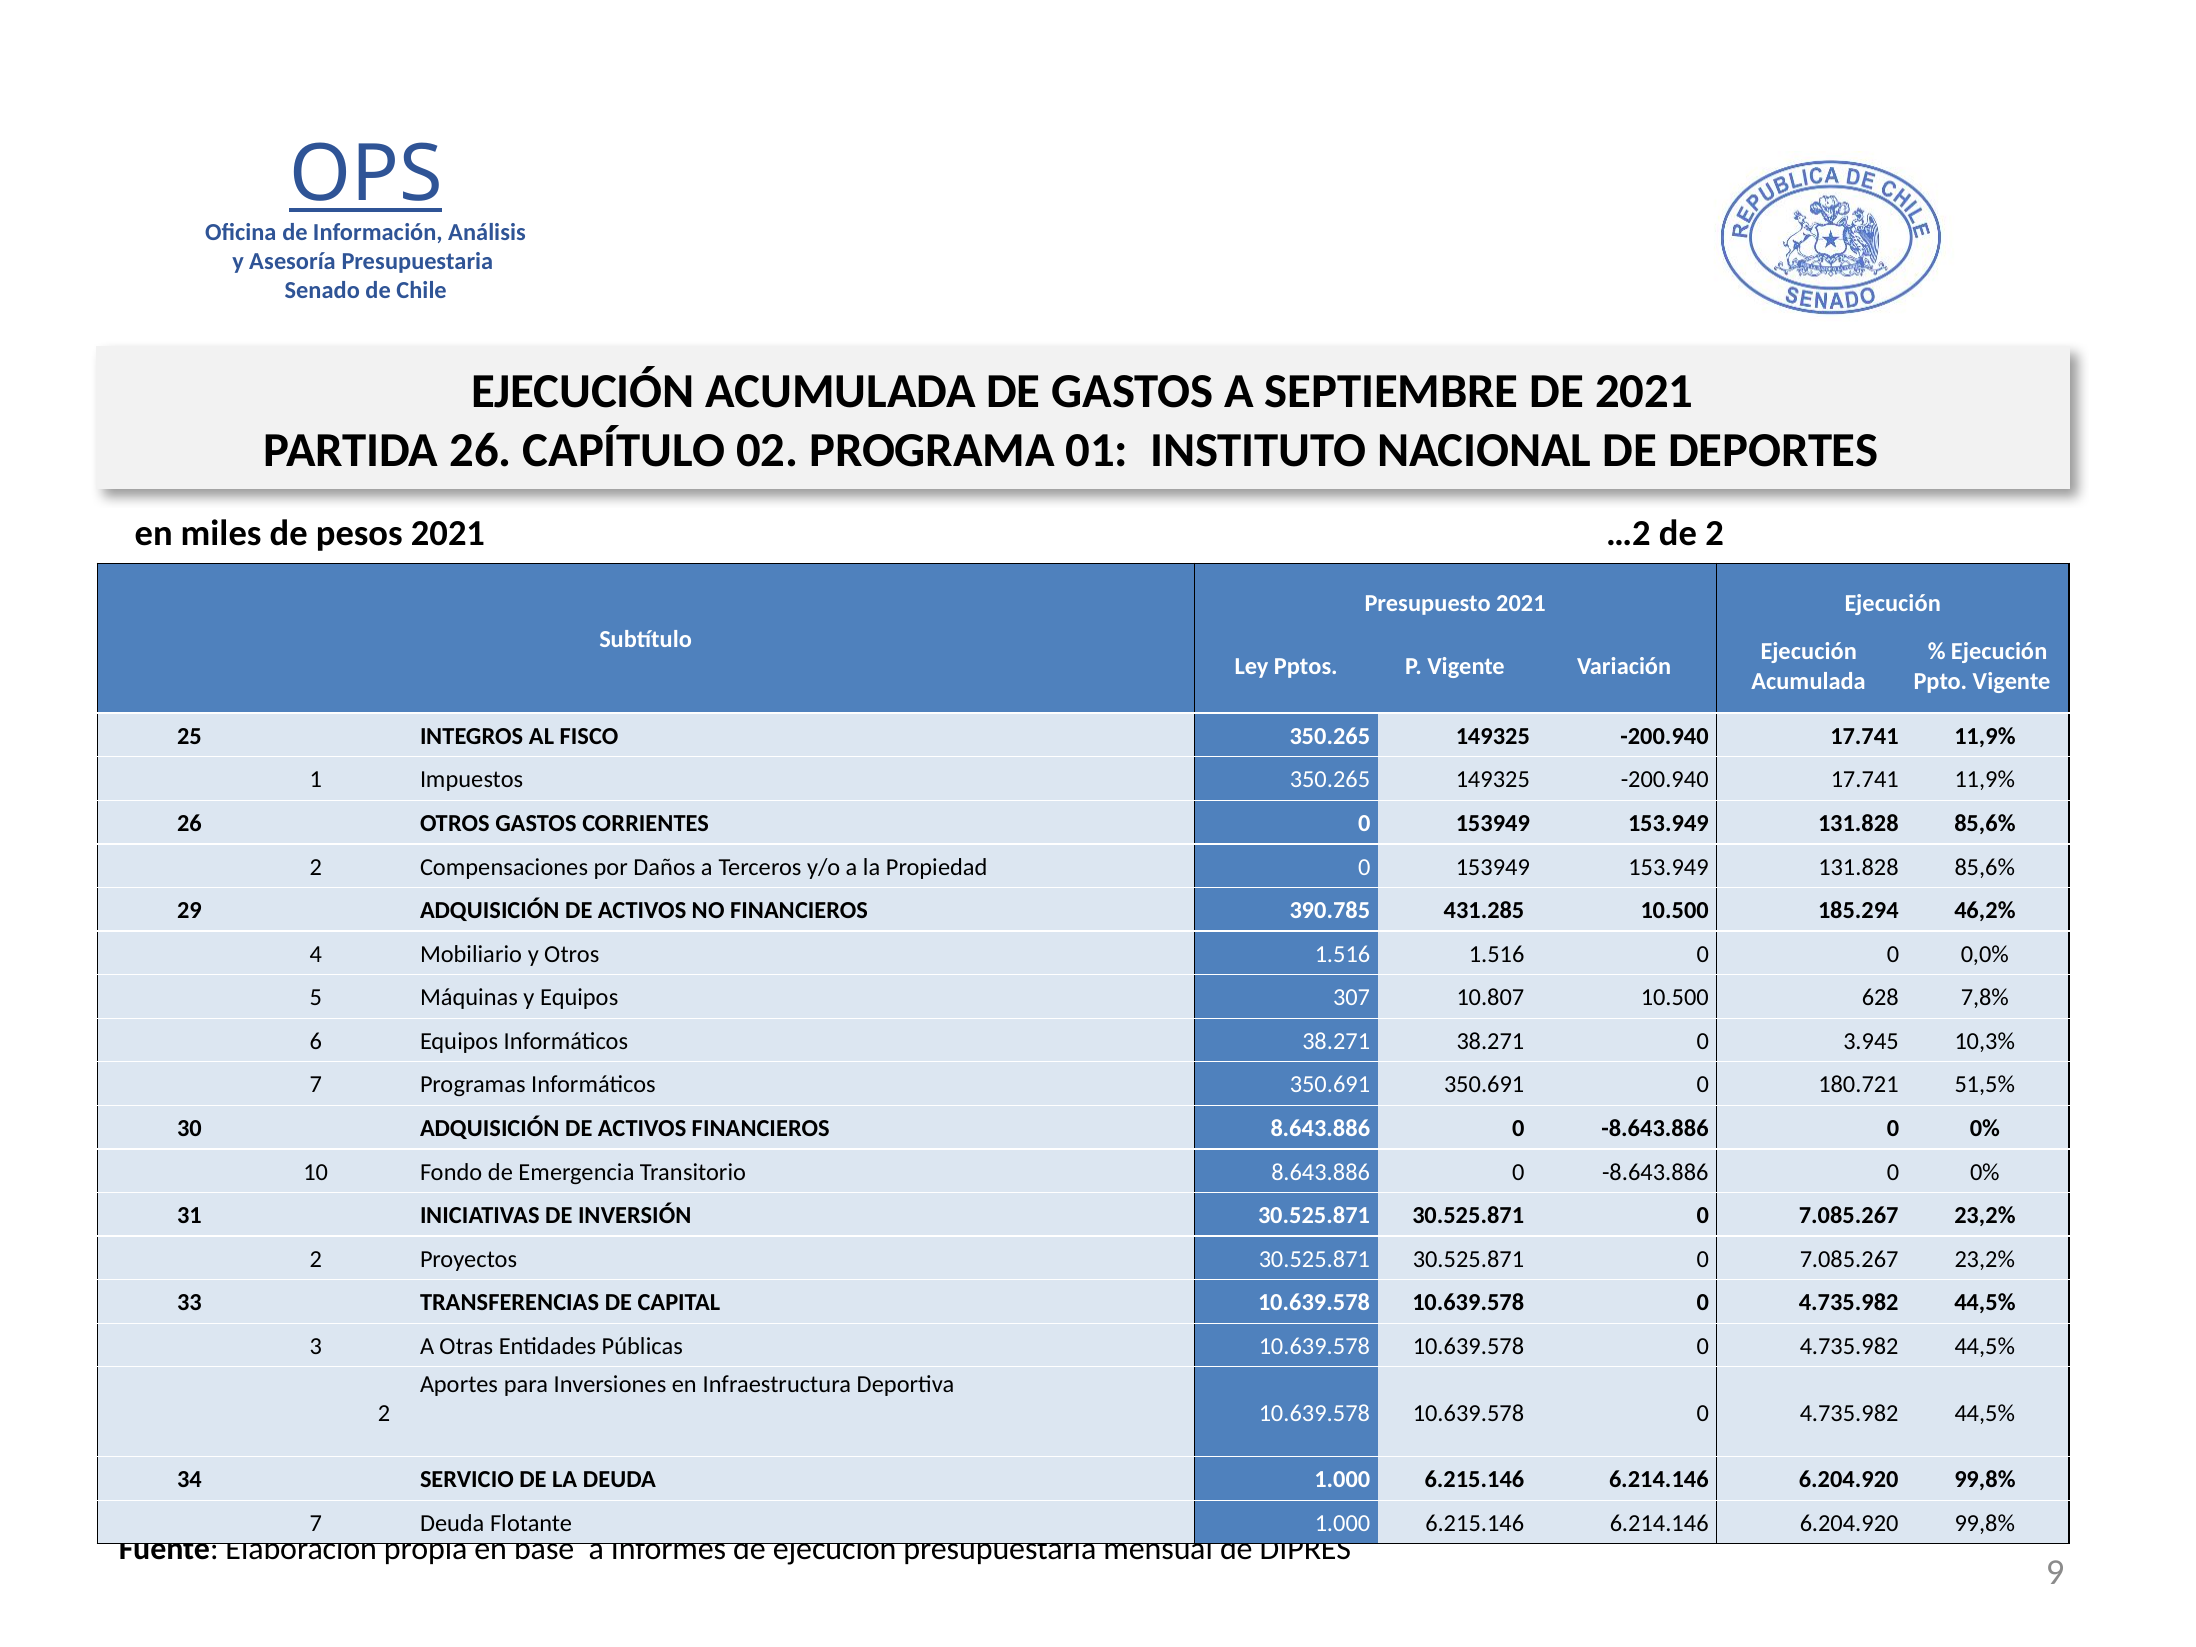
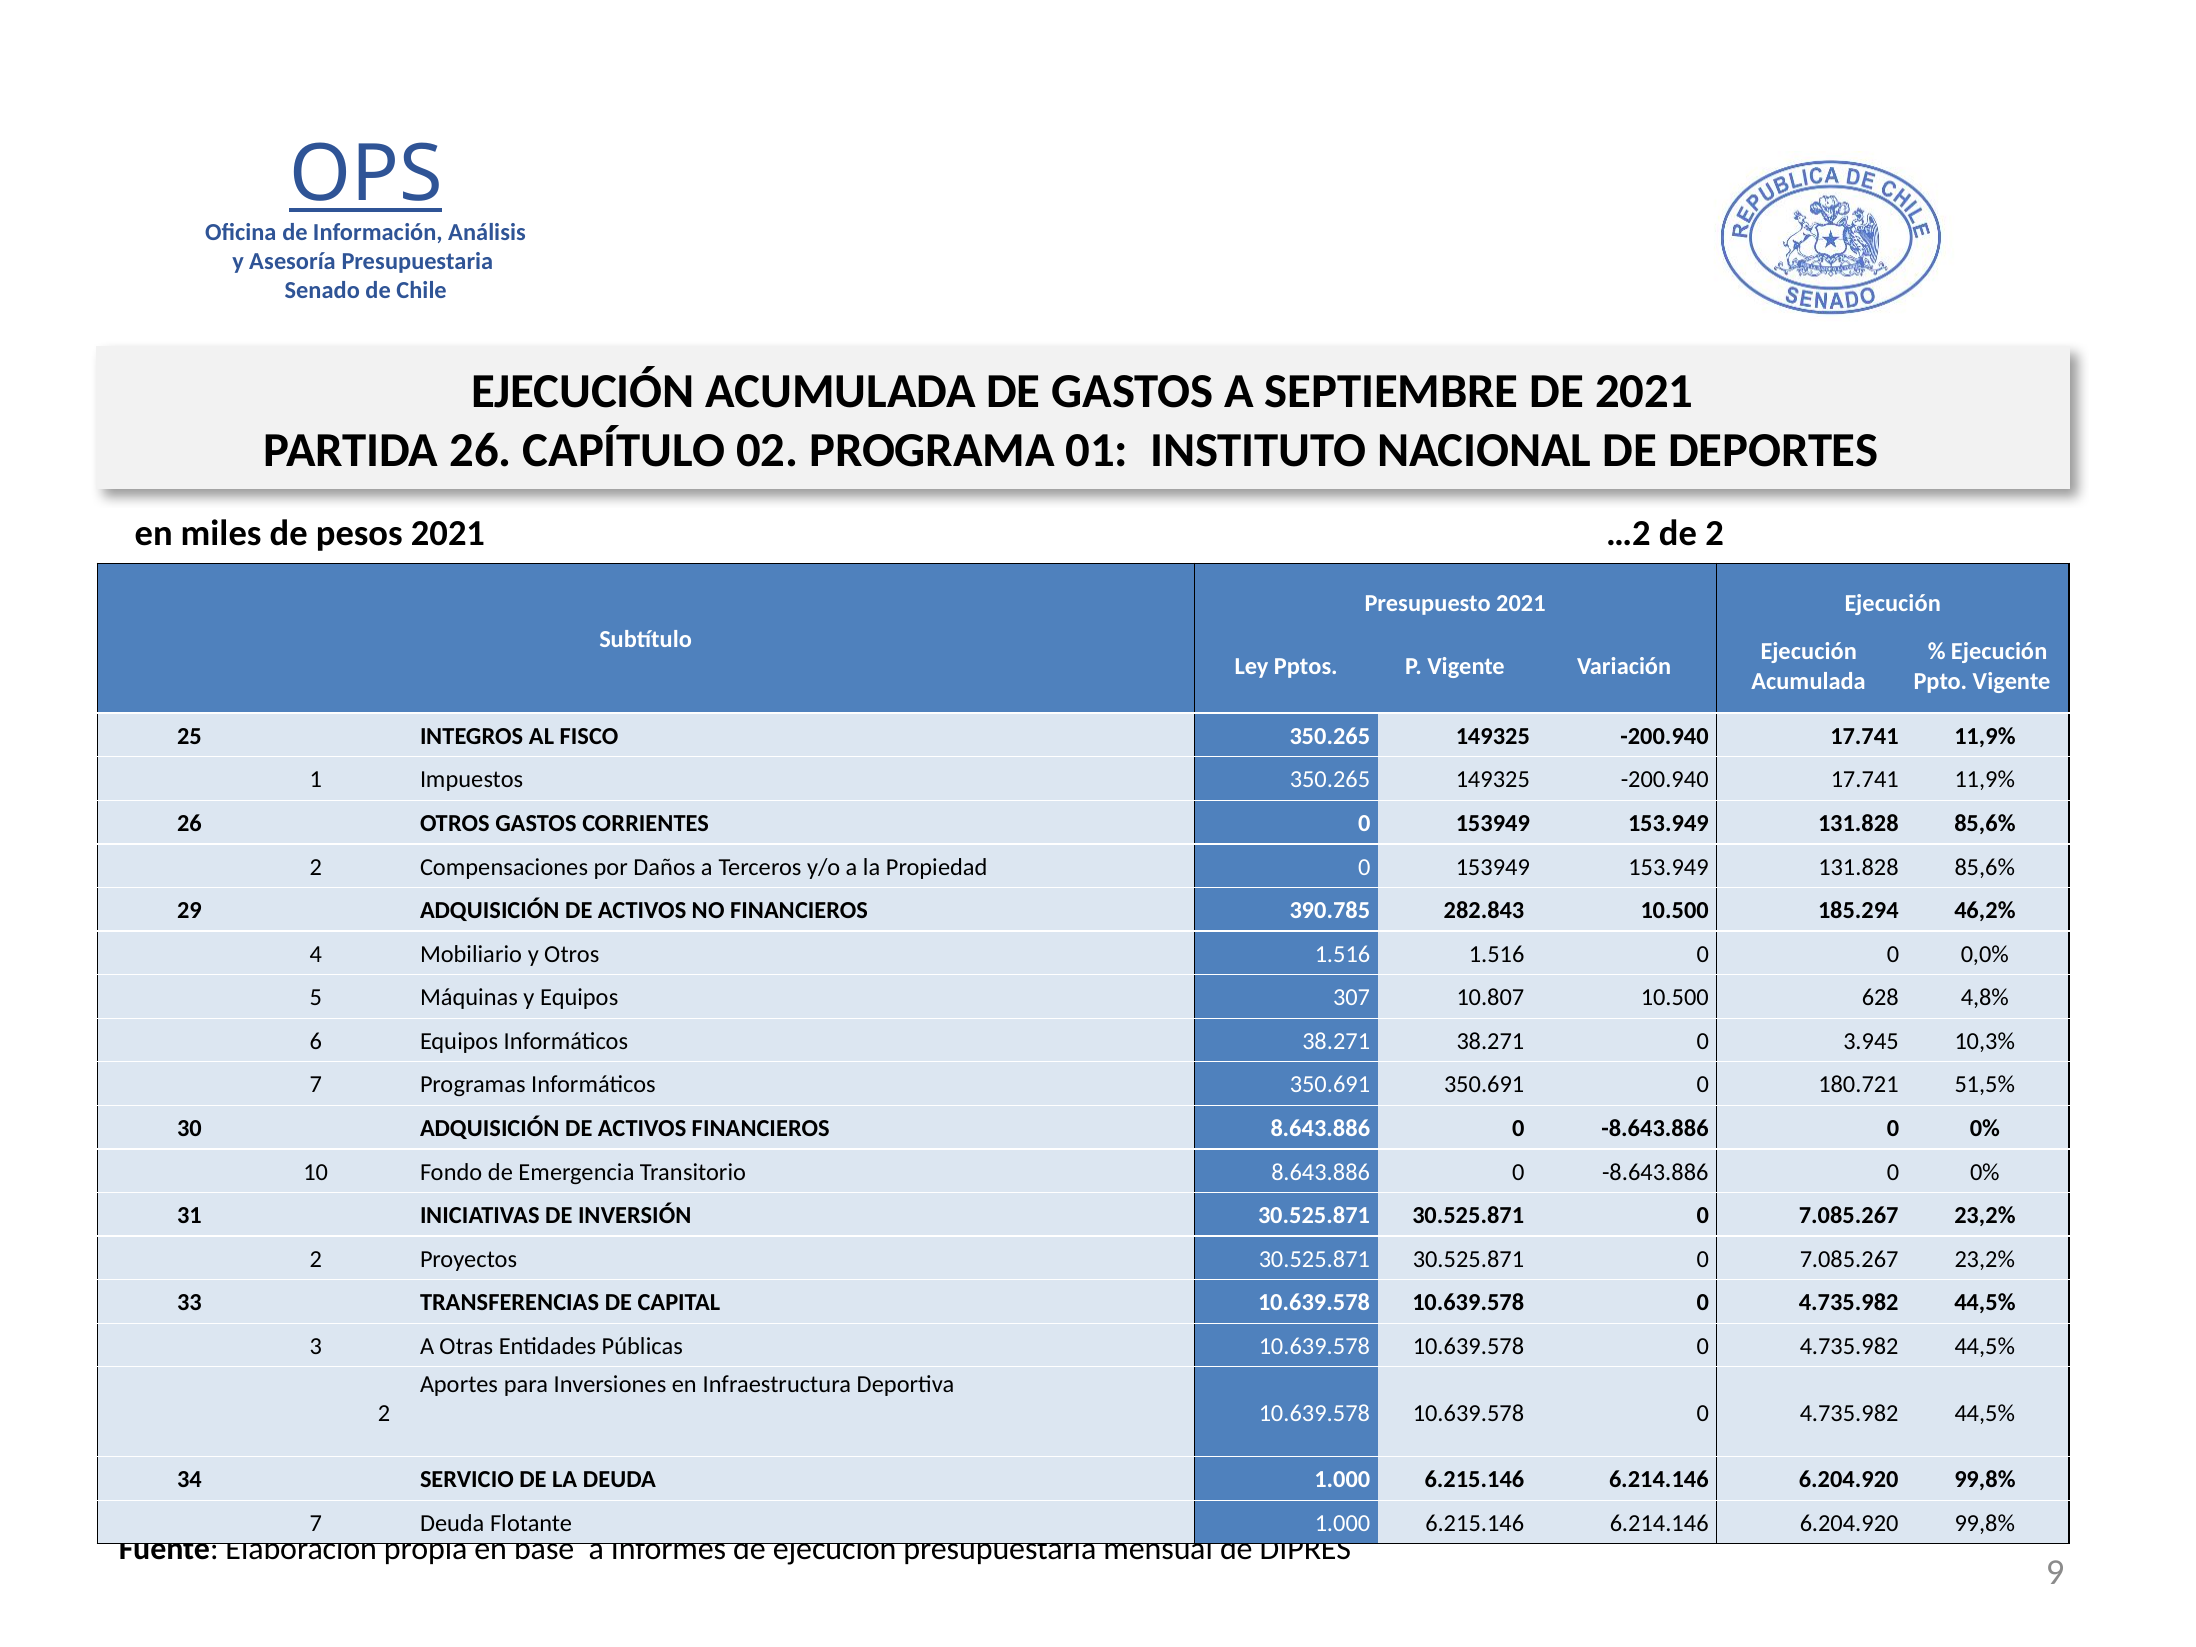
431.285: 431.285 -> 282.843 (1484, 911)
7,8%: 7,8% -> 4,8% (1985, 998)
